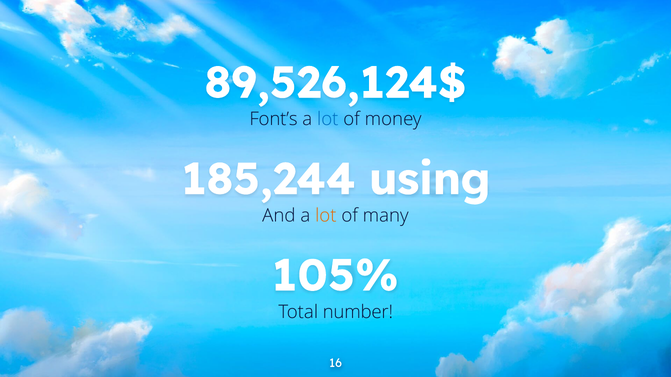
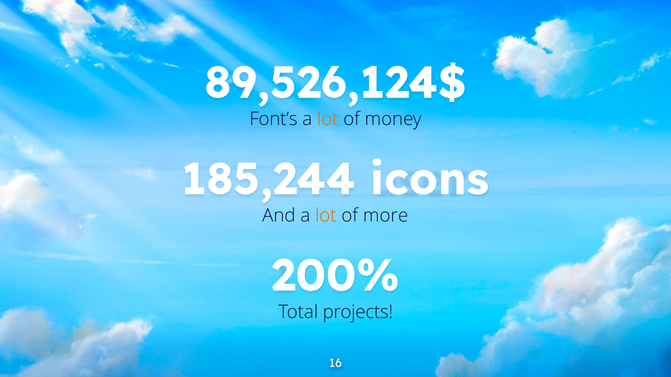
lot colour: blue -> orange (328, 119)
using: using -> icons (429, 180)
many: many -> more (386, 216)
105%: 105% -> 200% (335, 276)
number: number -> projects (358, 312)
